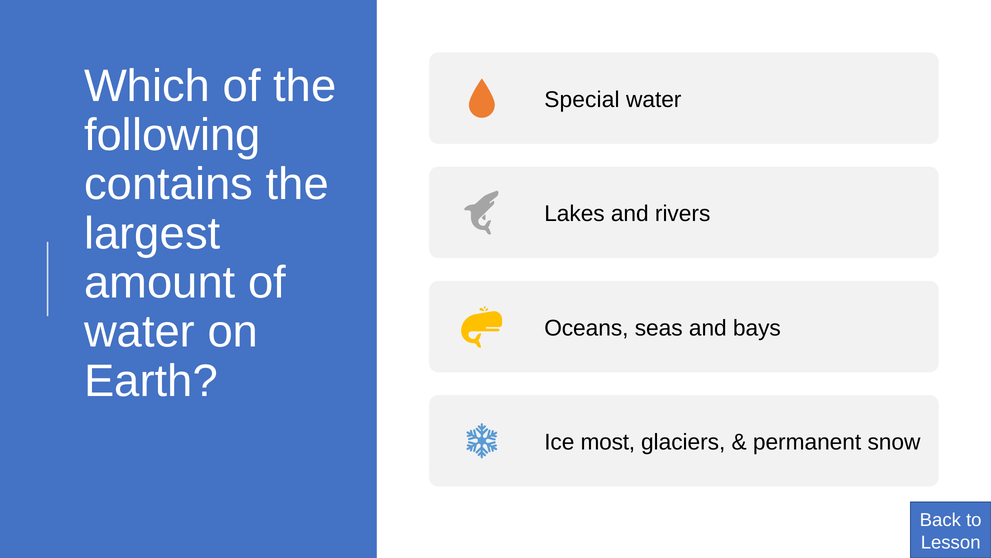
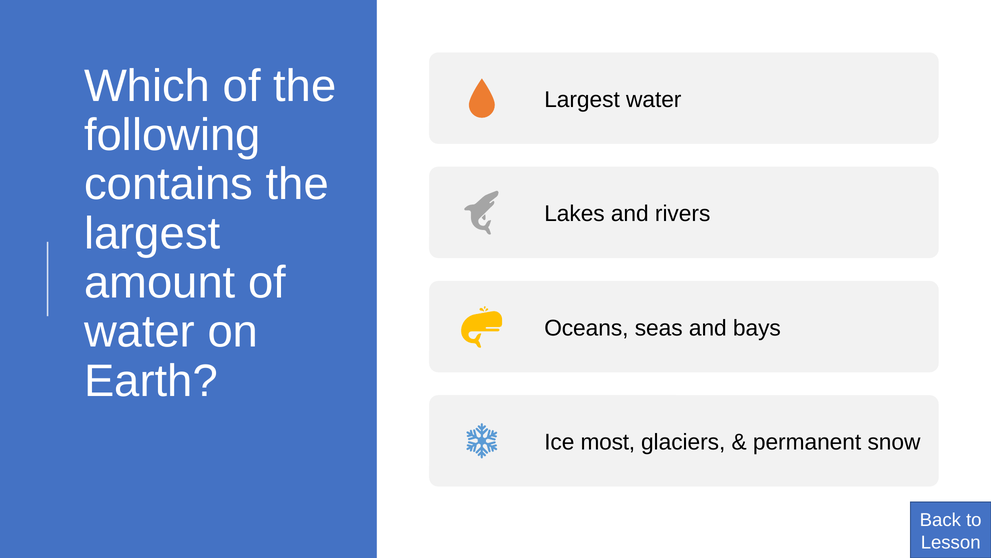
Special: Special -> Largest (582, 100)
